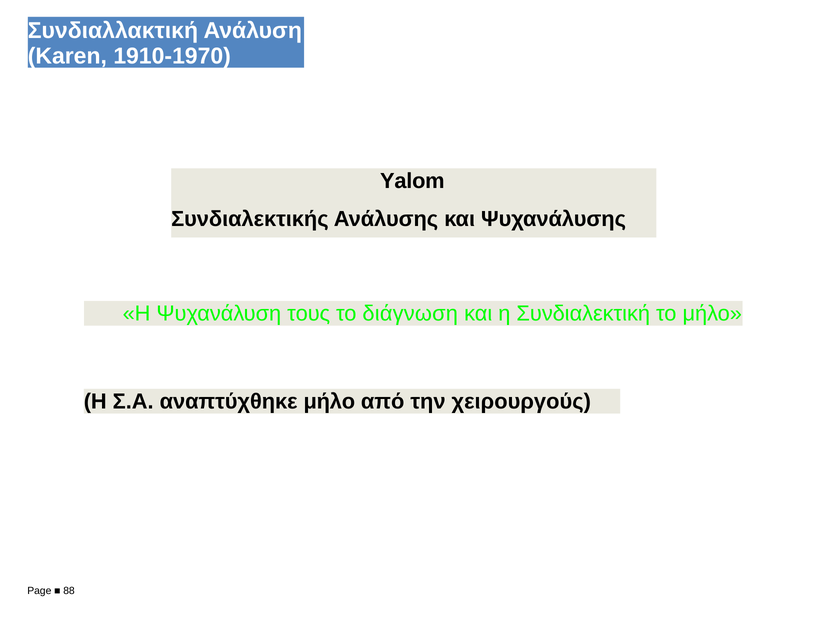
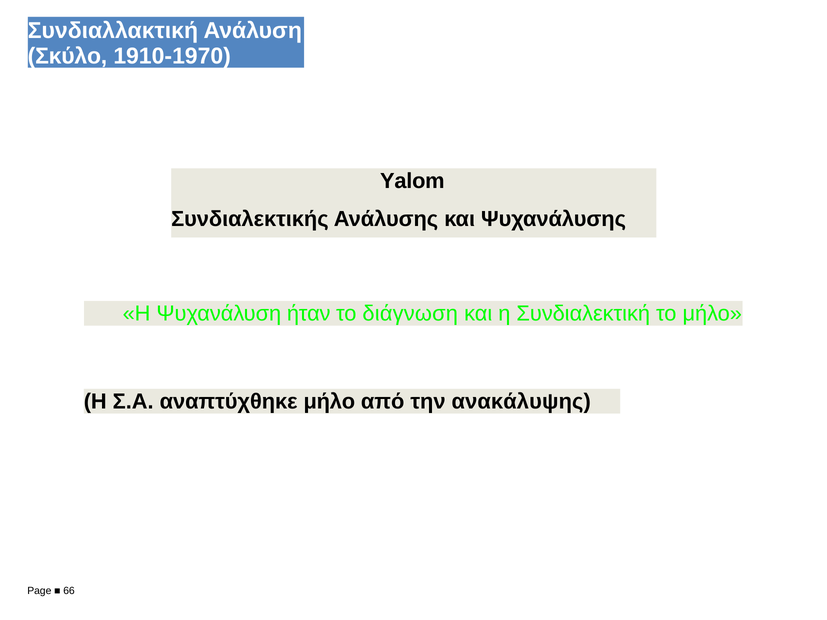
Karen: Karen -> Σκύλο (67, 56)
τους: τους -> ήταν (309, 314)
χειρουργούς: χειρουργούς -> ανακάλυψης (521, 402)
88: 88 -> 66 (69, 591)
